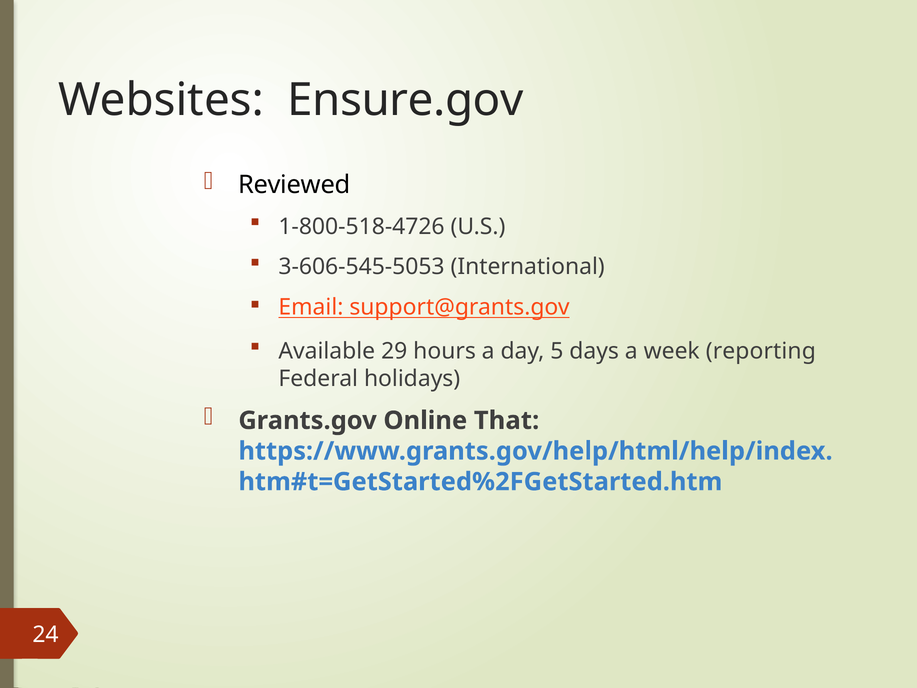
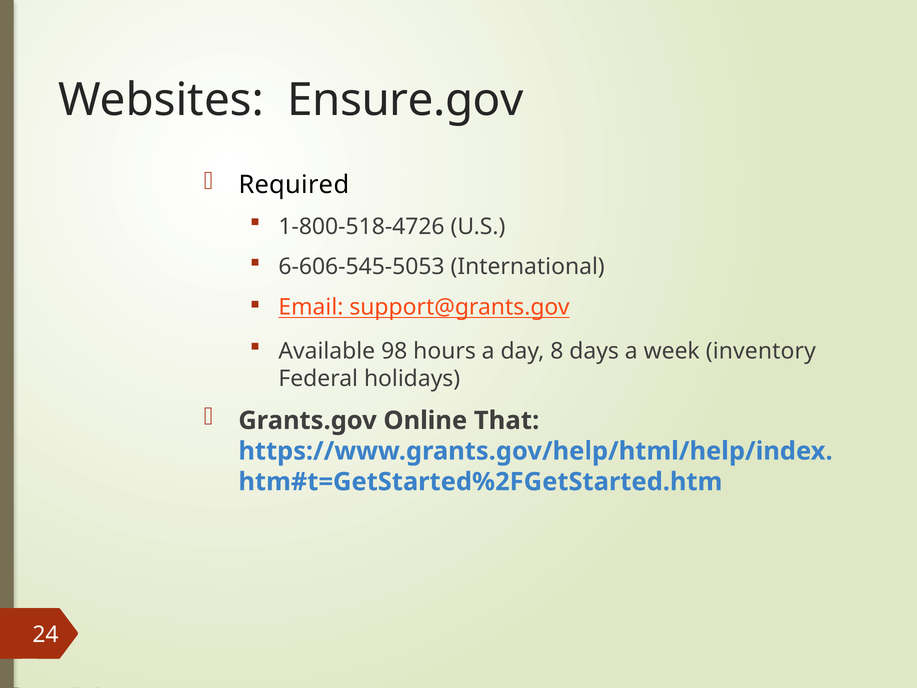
Reviewed: Reviewed -> Required (294, 185)
3-606-545-5053: 3-606-545-5053 -> 6-606-545-5053 (362, 267)
29: 29 -> 98 (394, 351)
5: 5 -> 8 (557, 351)
reporting: reporting -> inventory (761, 351)
